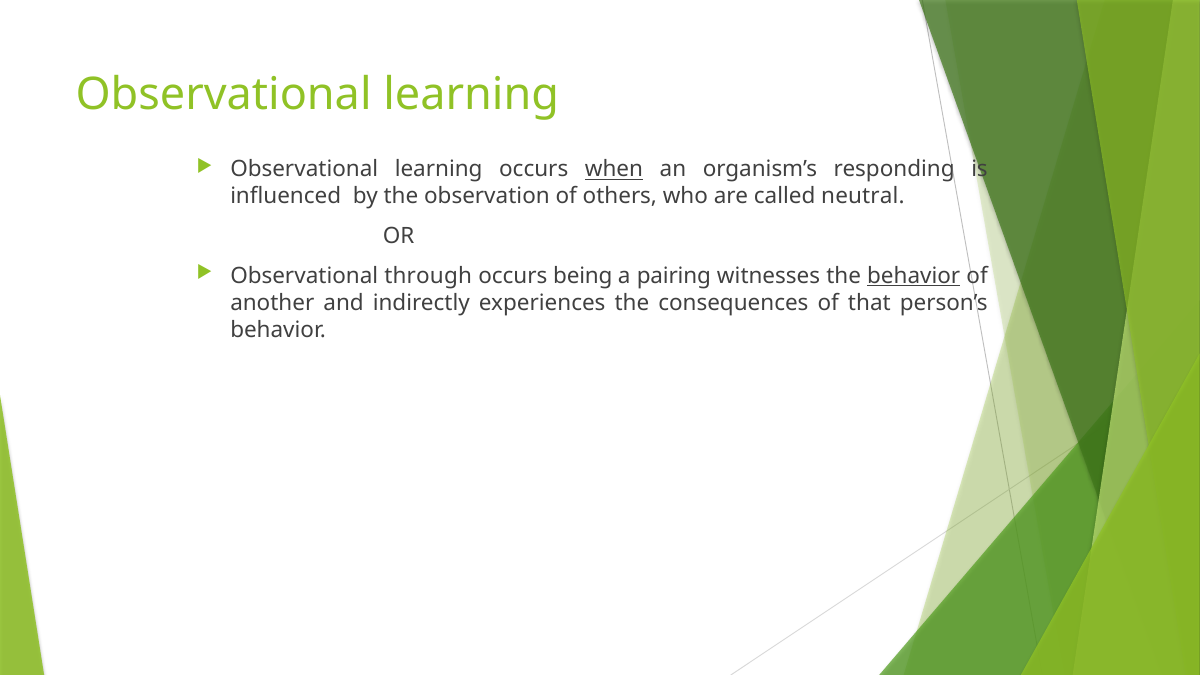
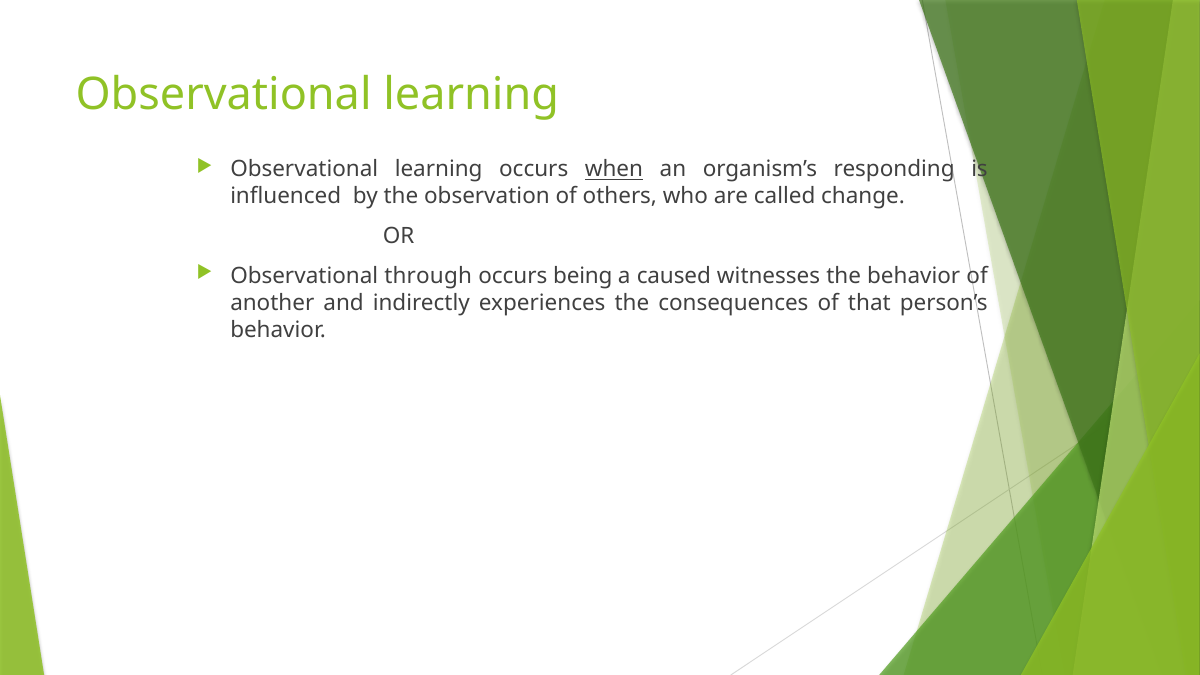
neutral: neutral -> change (863, 197)
pairing: pairing -> caused (674, 276)
behavior underline: present -> none (914, 276)
